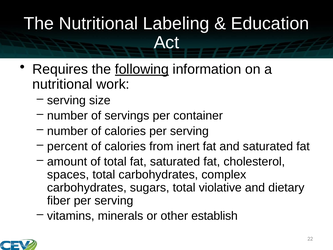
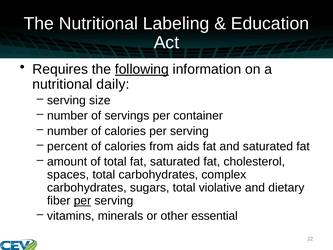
work: work -> daily (113, 84)
inert: inert -> aids (188, 146)
per underline: none -> present (82, 200)
establish: establish -> essential (214, 216)
